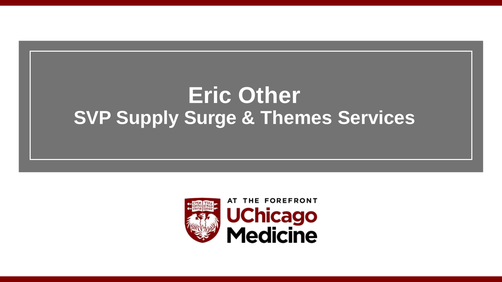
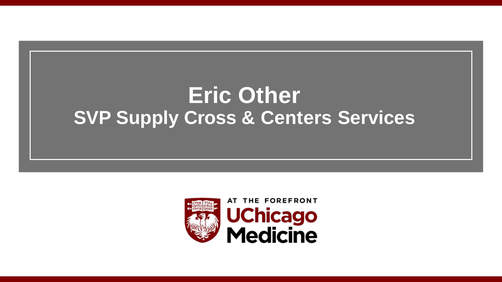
Surge: Surge -> Cross (210, 118)
Themes: Themes -> Centers (296, 118)
